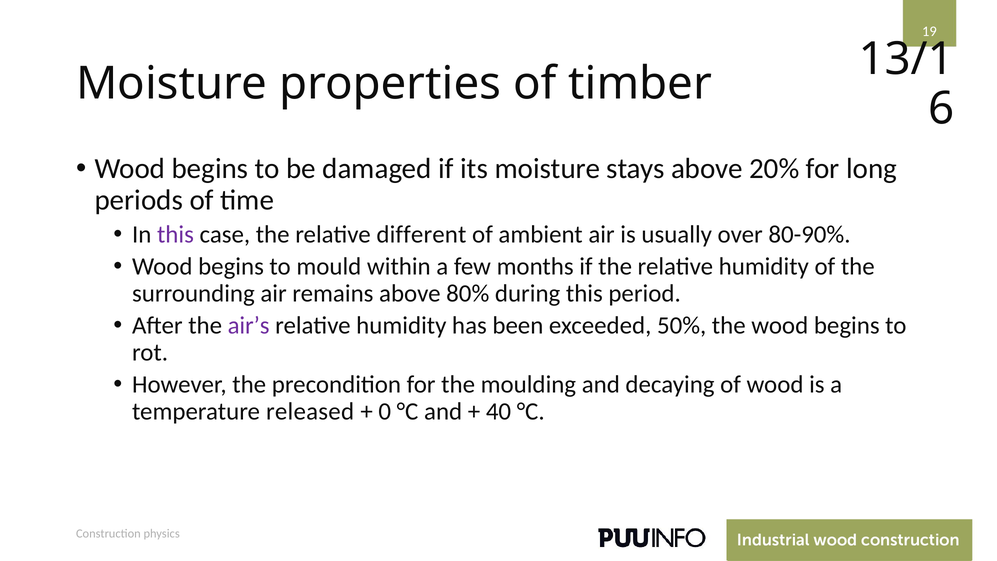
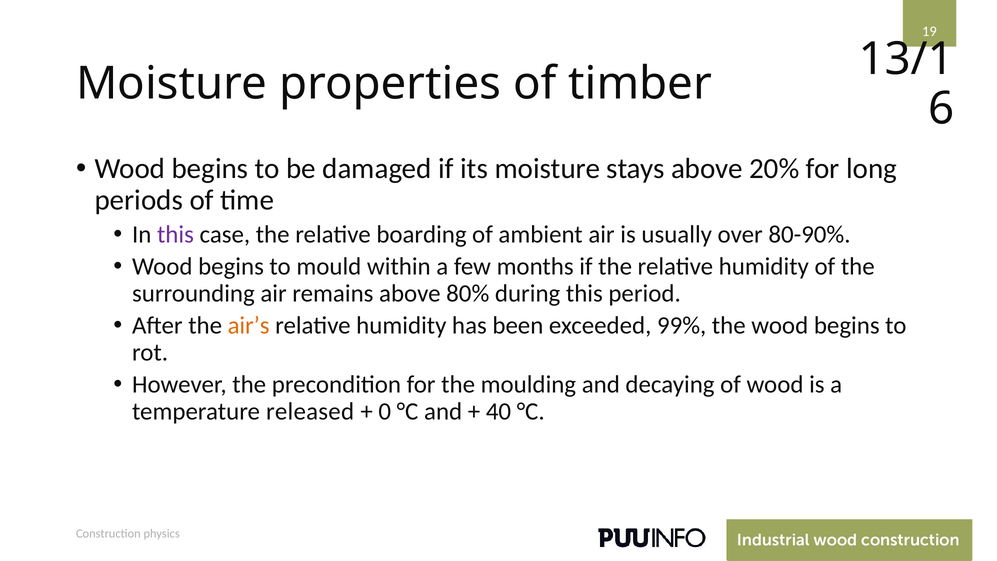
different: different -> boarding (421, 234)
air’s colour: purple -> orange (249, 325)
50%: 50% -> 99% (682, 325)
